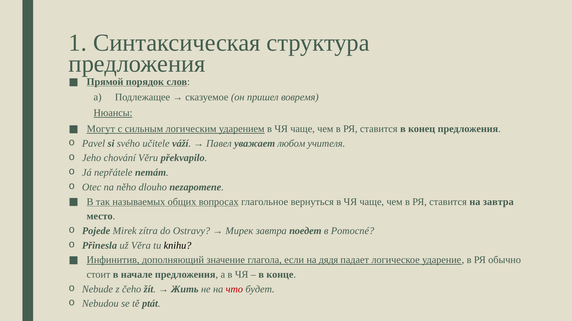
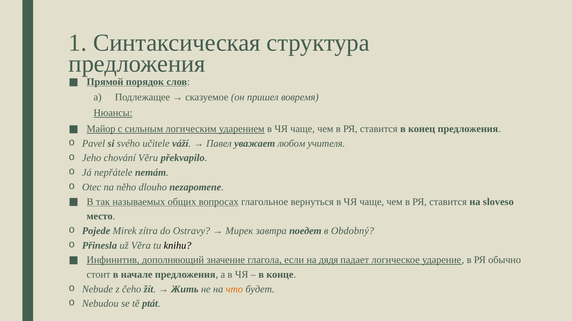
Могут: Могут -> Майор (101, 129)
на завтра: завтра -> sloveso (498, 202)
Pomocné: Pomocné -> Obdobný (353, 231)
что colour: red -> orange (234, 290)
